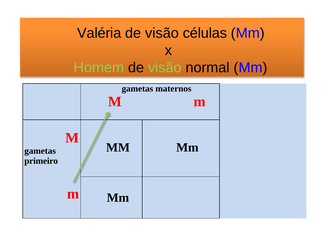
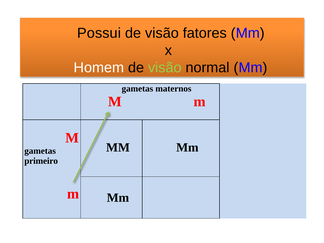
Valéria: Valéria -> Possui (99, 33)
células: células -> fatores (205, 33)
Homem colour: light green -> white (99, 68)
